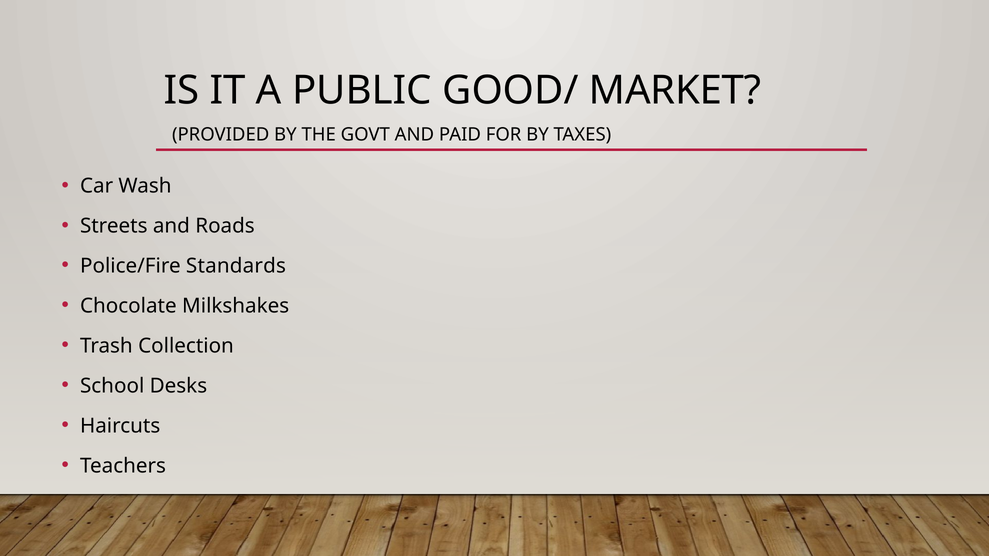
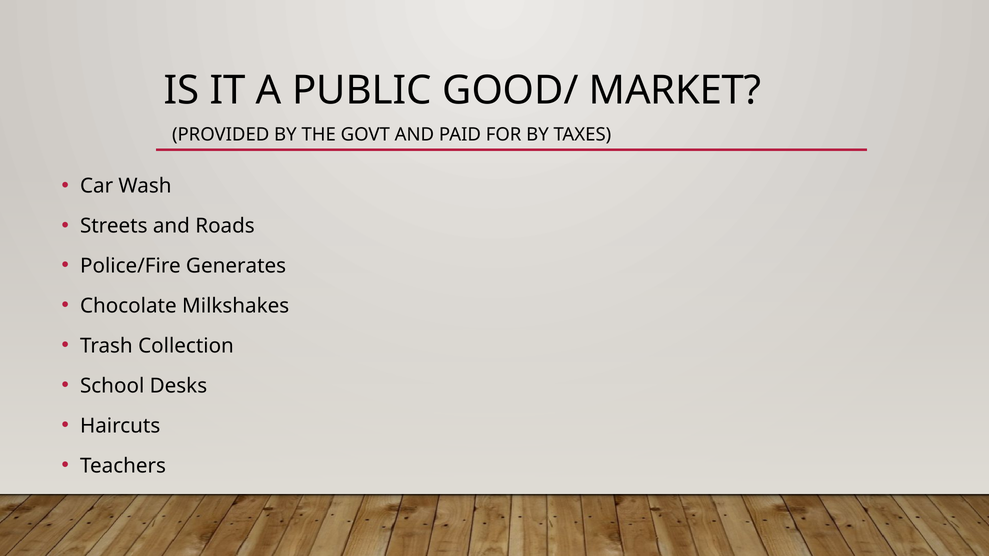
Standards: Standards -> Generates (236, 266)
